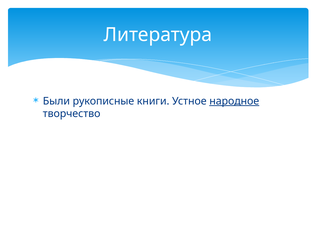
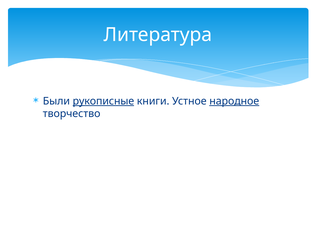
рукописные underline: none -> present (103, 101)
